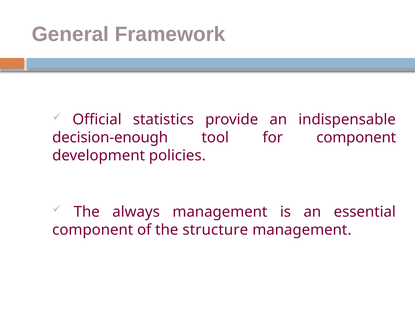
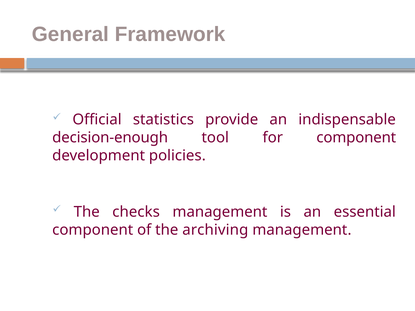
always: always -> checks (136, 212)
structure: structure -> archiving (215, 230)
